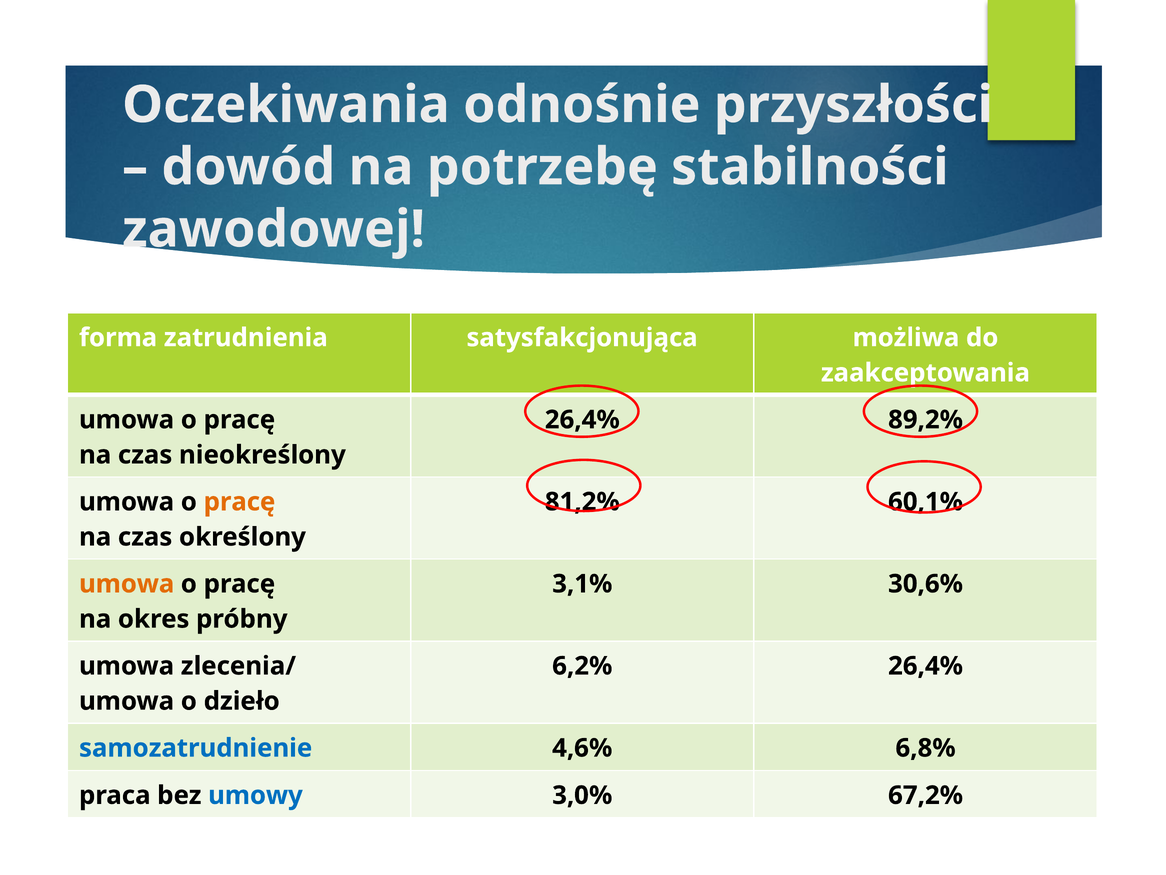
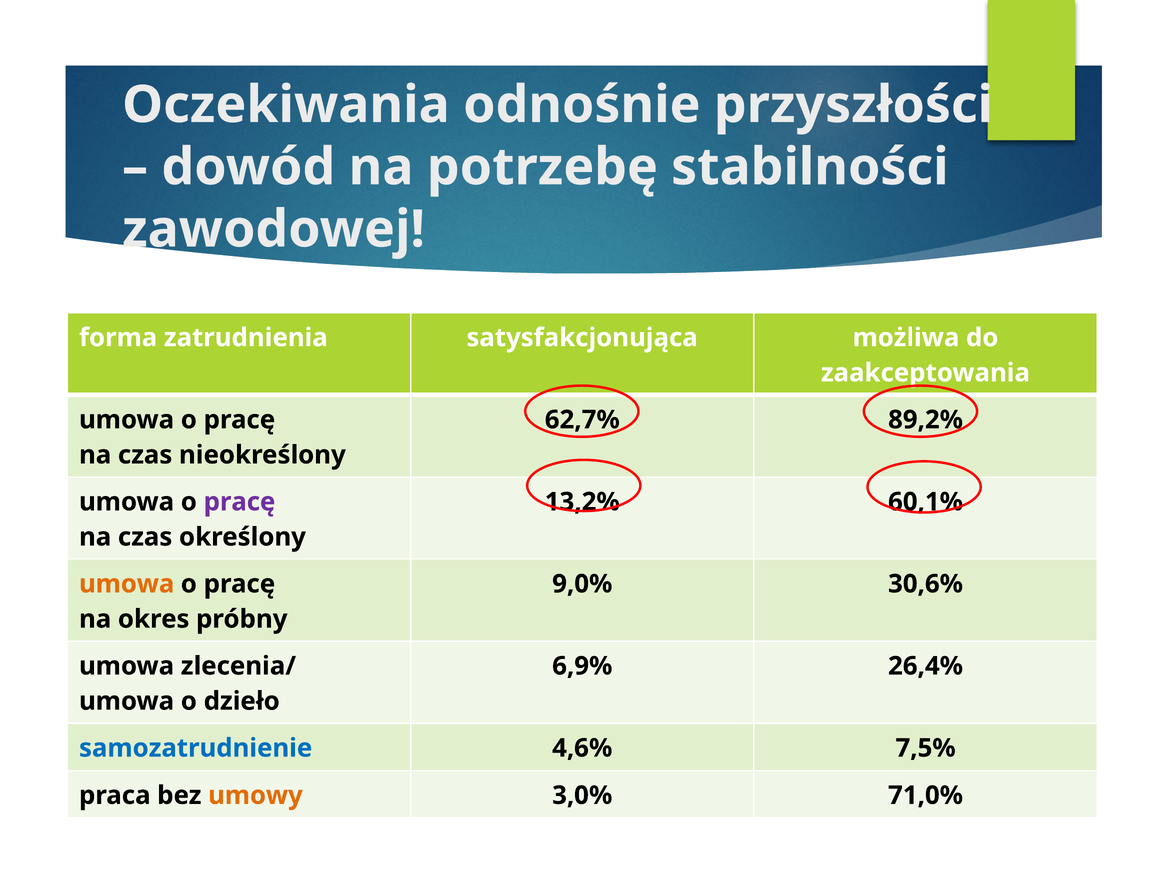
26,4%: 26,4% -> 62,7% (582, 420)
pracę colour: orange -> purple (239, 502)
81,2%: 81,2% -> 13,2% (582, 502)
3,1%: 3,1% -> 9,0% (582, 584)
6,2%: 6,2% -> 6,9% (582, 666)
6,8%: 6,8% -> 7,5% (926, 748)
umowy colour: blue -> orange (255, 795)
67,2%: 67,2% -> 71,0% (926, 795)
